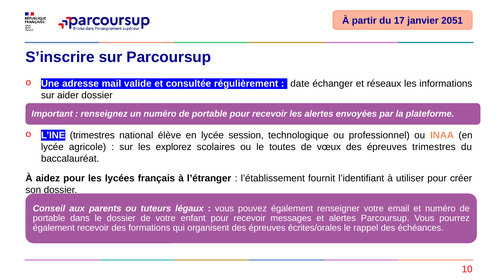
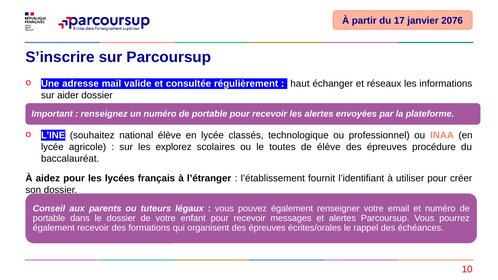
2051: 2051 -> 2076 (452, 21)
date: date -> haut (300, 84)
L’INE trimestres: trimestres -> souhaitez (92, 135)
session: session -> classés (246, 135)
de vœux: vœux -> élève (329, 147)
épreuves trimestres: trimestres -> procédure (434, 147)
